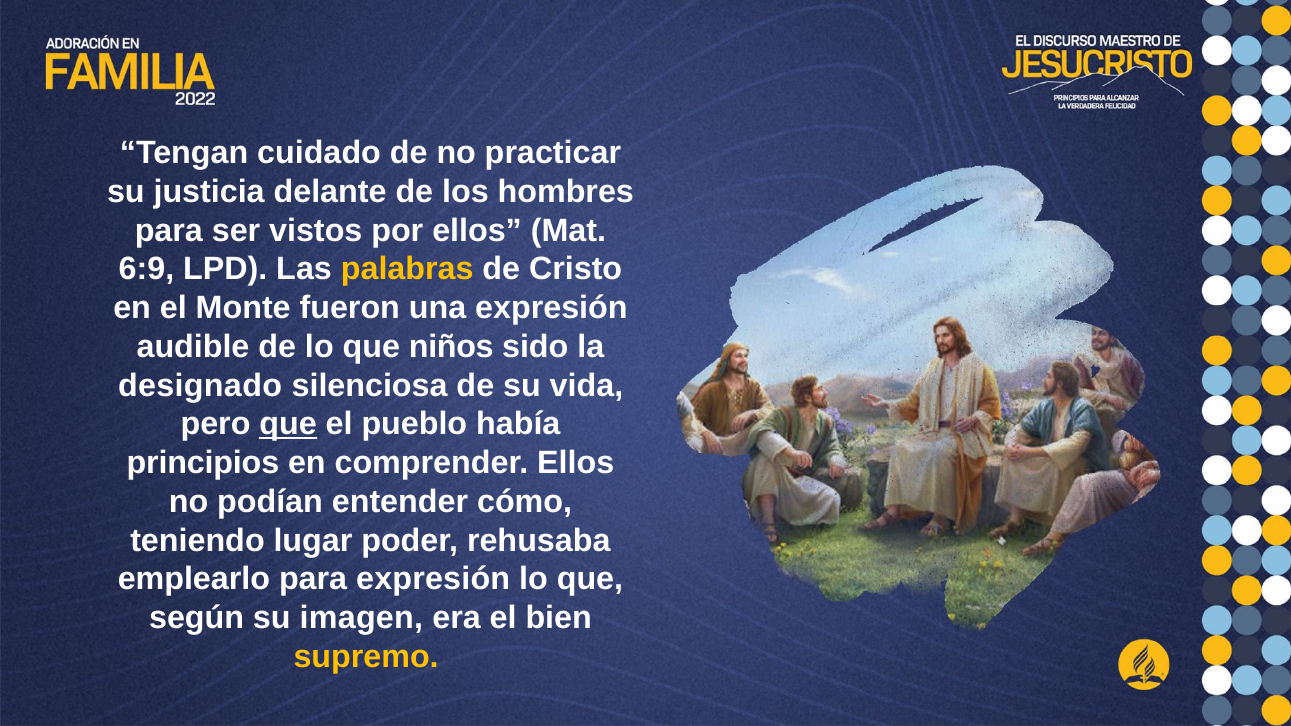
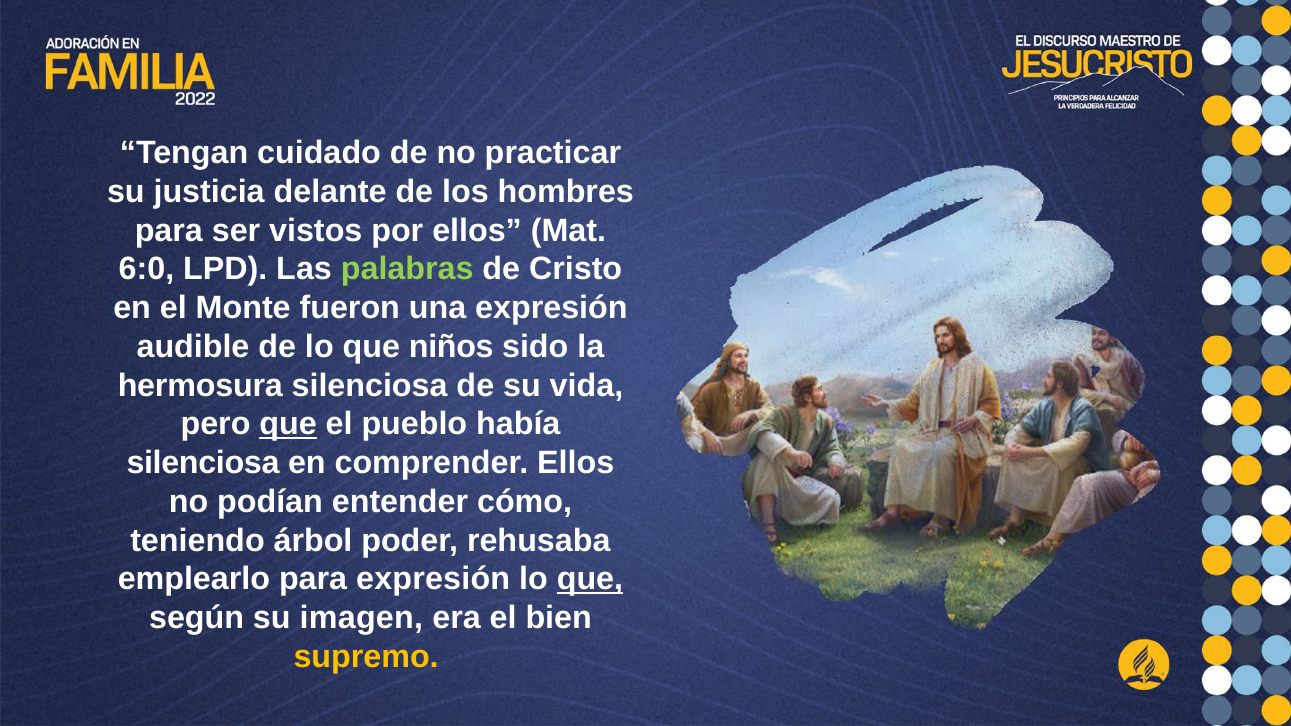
6:9: 6:9 -> 6:0 (146, 269)
palabras colour: yellow -> light green (407, 269)
designado: designado -> hermosura (200, 386)
principios: principios -> silenciosa (203, 463)
lugar: lugar -> árbol (313, 541)
que underline: none -> present (590, 579)
